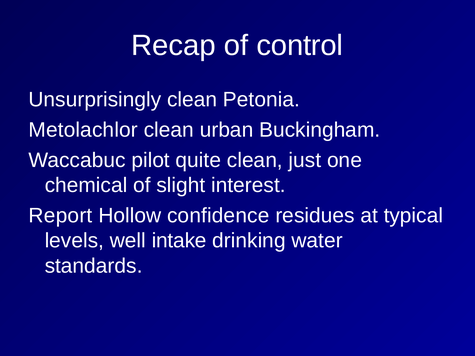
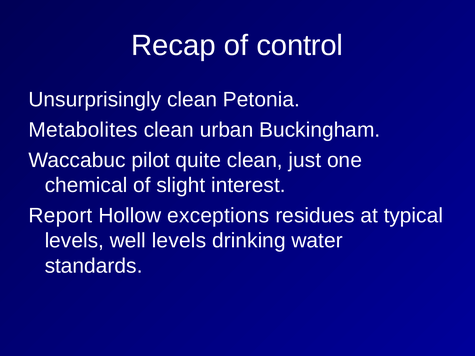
Metolachlor: Metolachlor -> Metabolites (83, 130)
confidence: confidence -> exceptions (218, 216)
well intake: intake -> levels (179, 241)
